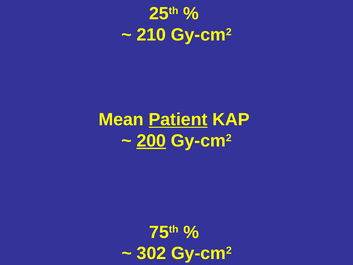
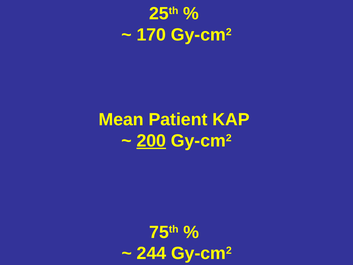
210: 210 -> 170 (151, 35)
Patient underline: present -> none (178, 119)
302: 302 -> 244 (151, 253)
